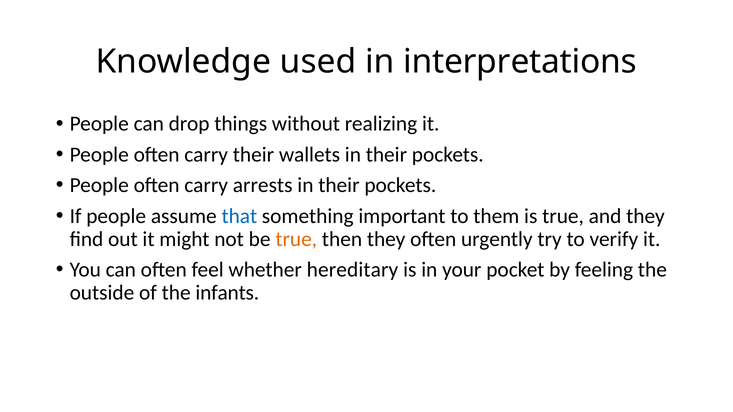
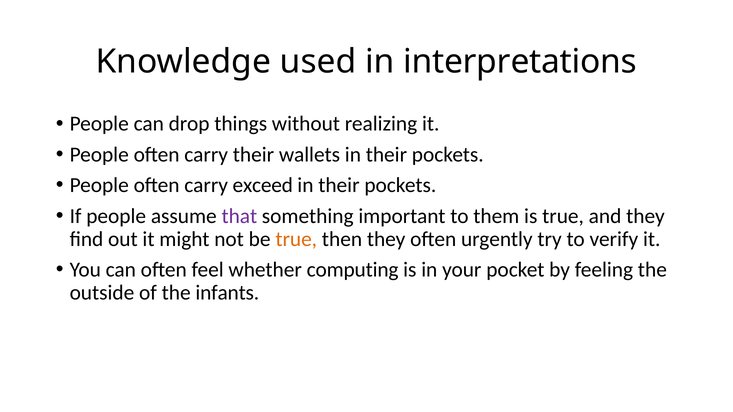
arrests: arrests -> exceed (263, 185)
that colour: blue -> purple (239, 216)
hereditary: hereditary -> computing (353, 270)
